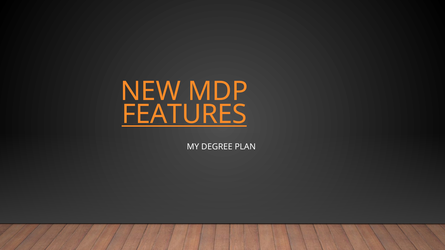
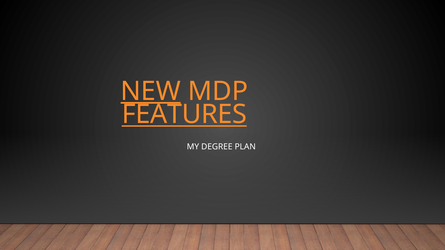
NEW underline: none -> present (151, 91)
